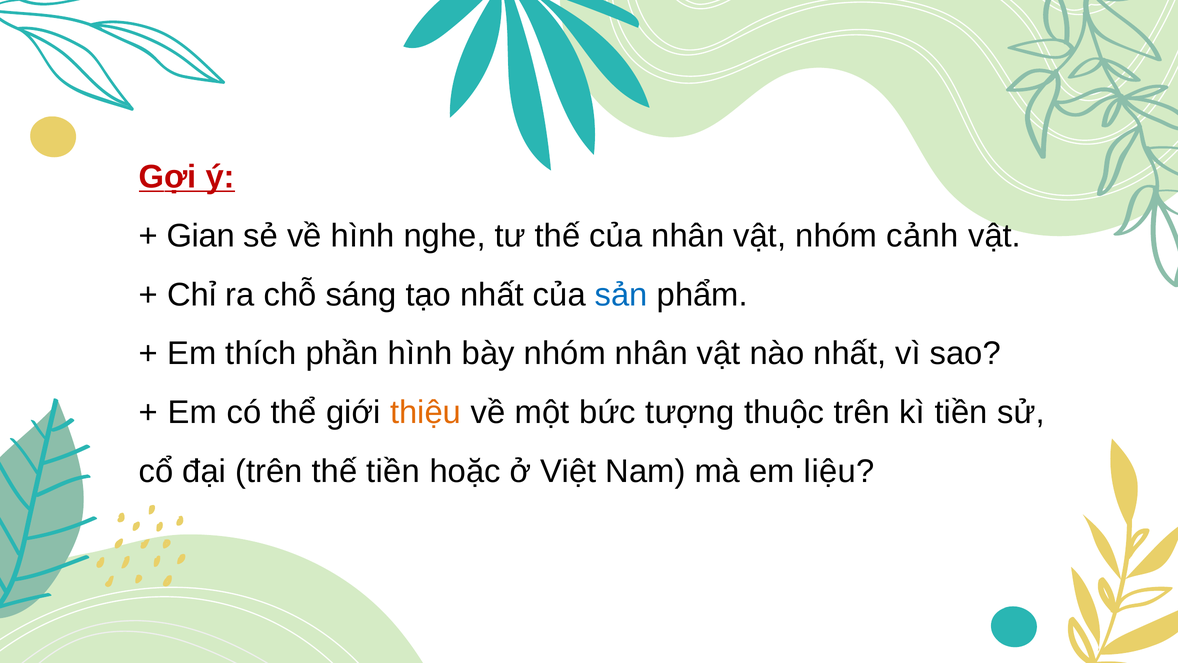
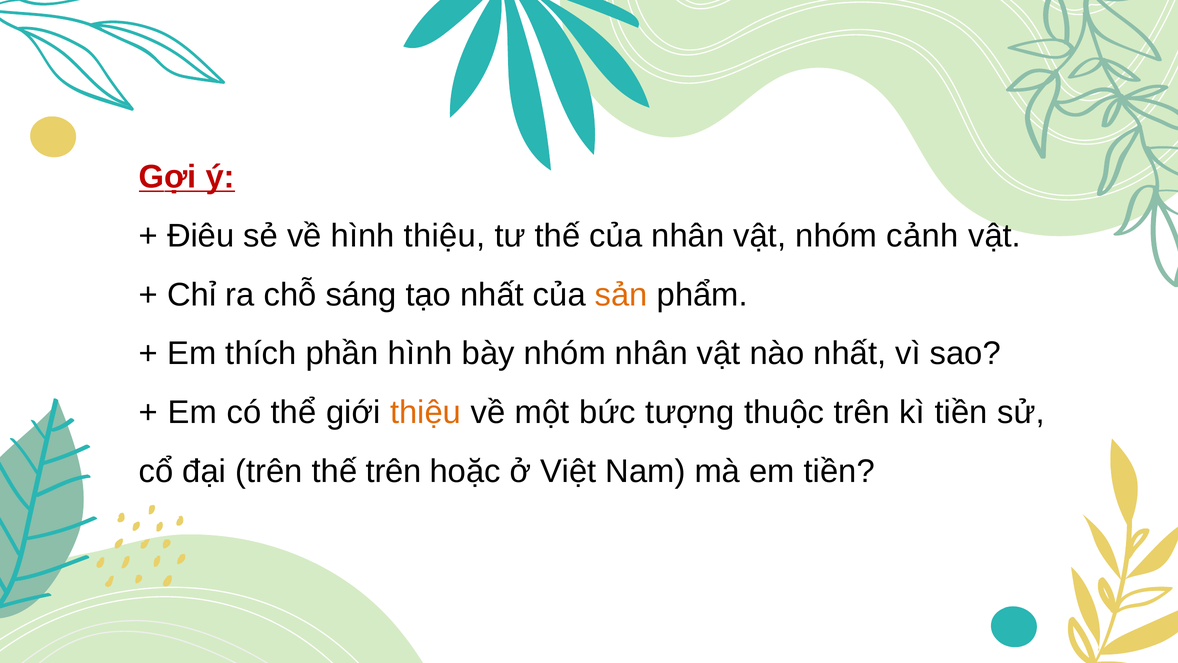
Gian: Gian -> Điêu (201, 236)
hình nghe: nghe -> thiệu (445, 236)
sản colour: blue -> orange (621, 295)
thế tiền: tiền -> trên (394, 471)
em liệu: liệu -> tiền (839, 471)
